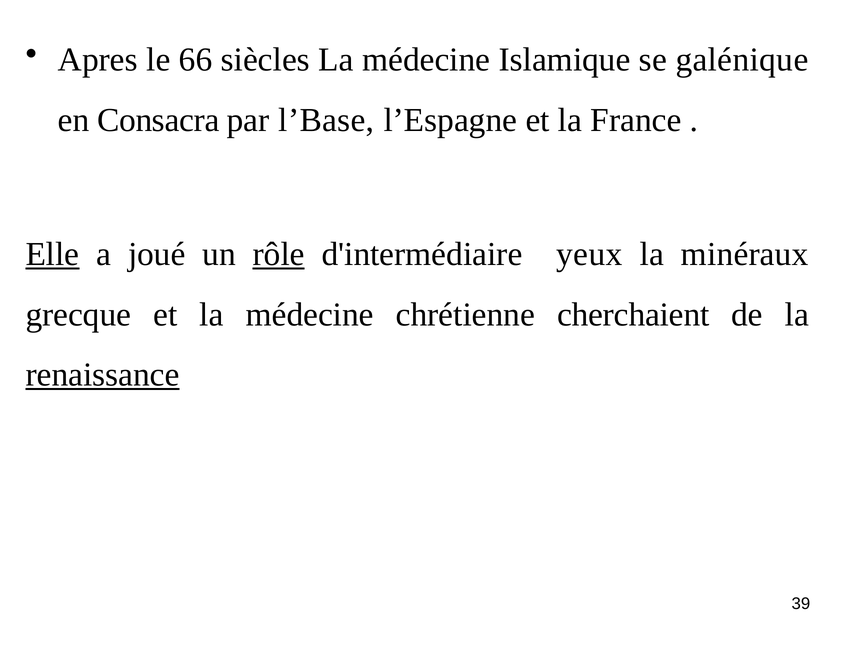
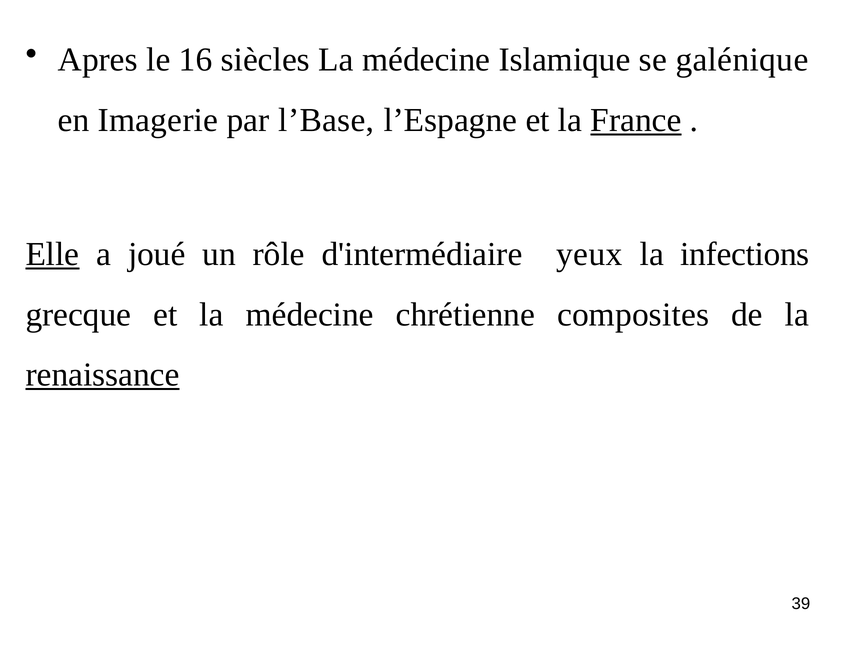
66: 66 -> 16 (196, 60)
Consacra: Consacra -> Imagerie (158, 120)
France underline: none -> present (636, 120)
rôle underline: present -> none (279, 254)
minéraux: minéraux -> infections (745, 254)
cherchaient: cherchaient -> composites (633, 315)
